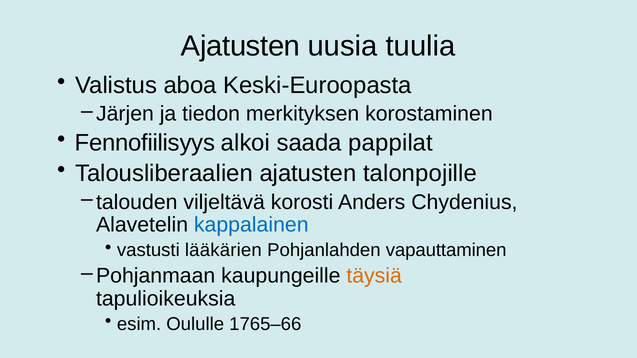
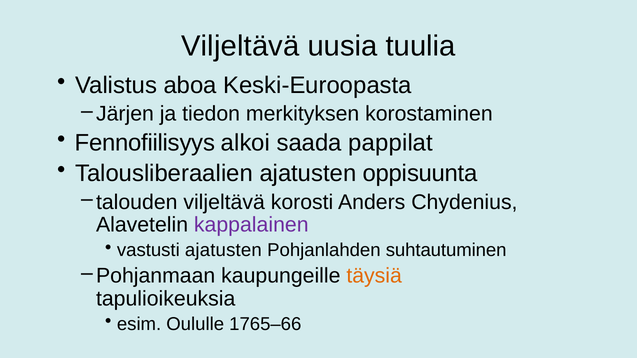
Ajatusten: Ajatusten -> Viljeltävä (240, 46)
talonpojille: talonpojille -> oppisuunta (420, 174)
kappalainen colour: blue -> purple (251, 225)
vastusti lääkärien: lääkärien -> ajatusten (223, 250)
vapauttaminen: vapauttaminen -> suhtautuminen (446, 250)
